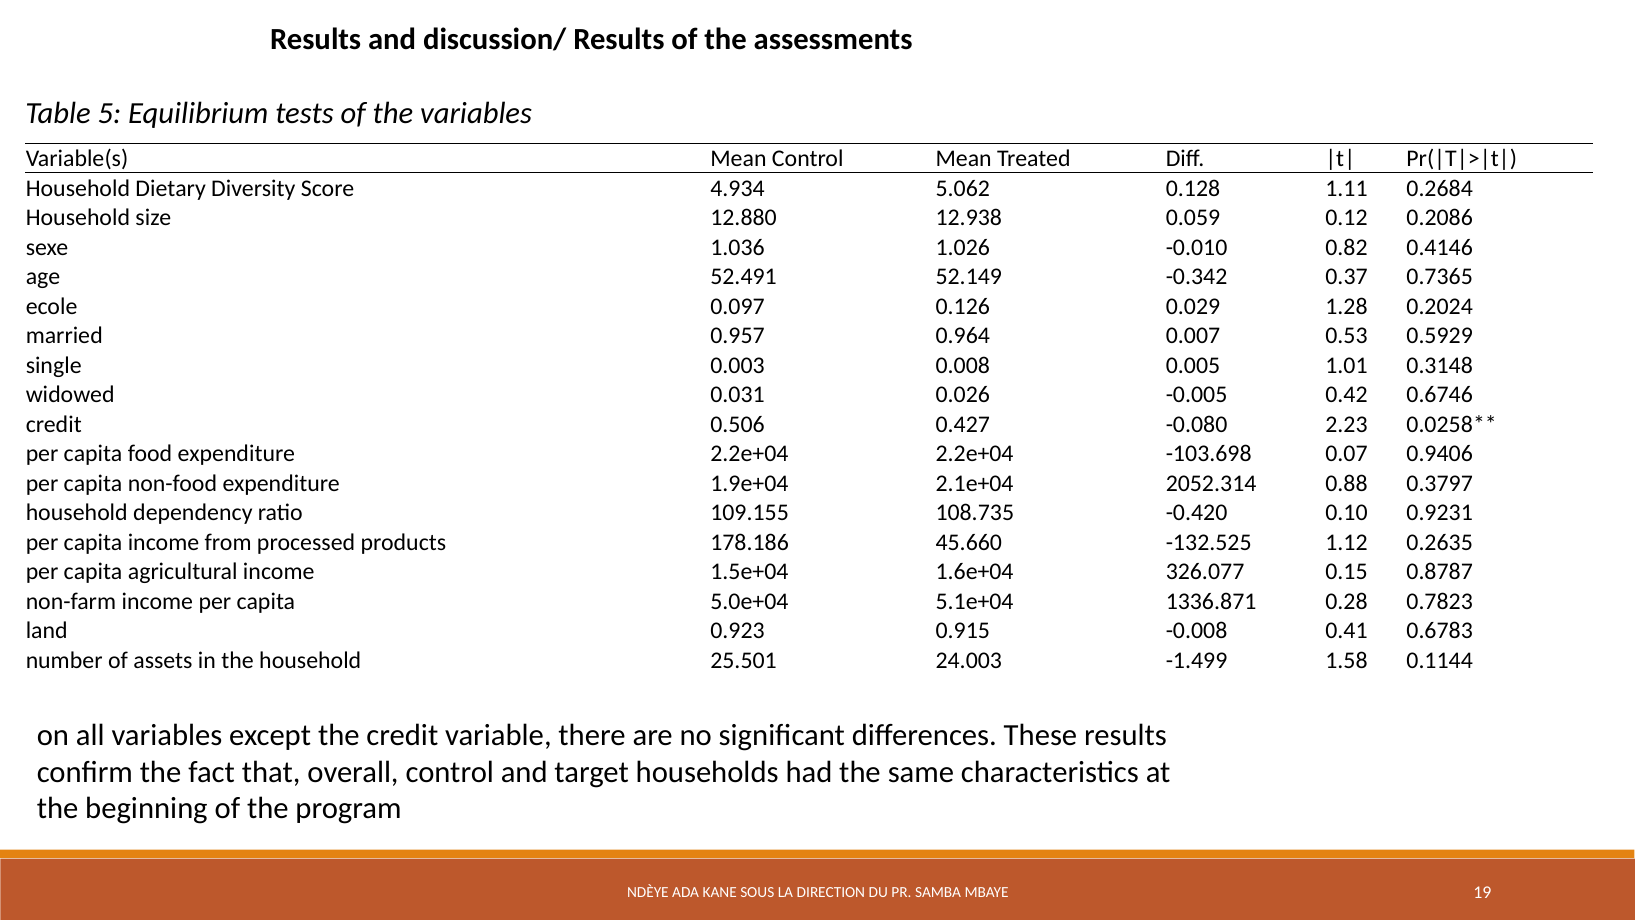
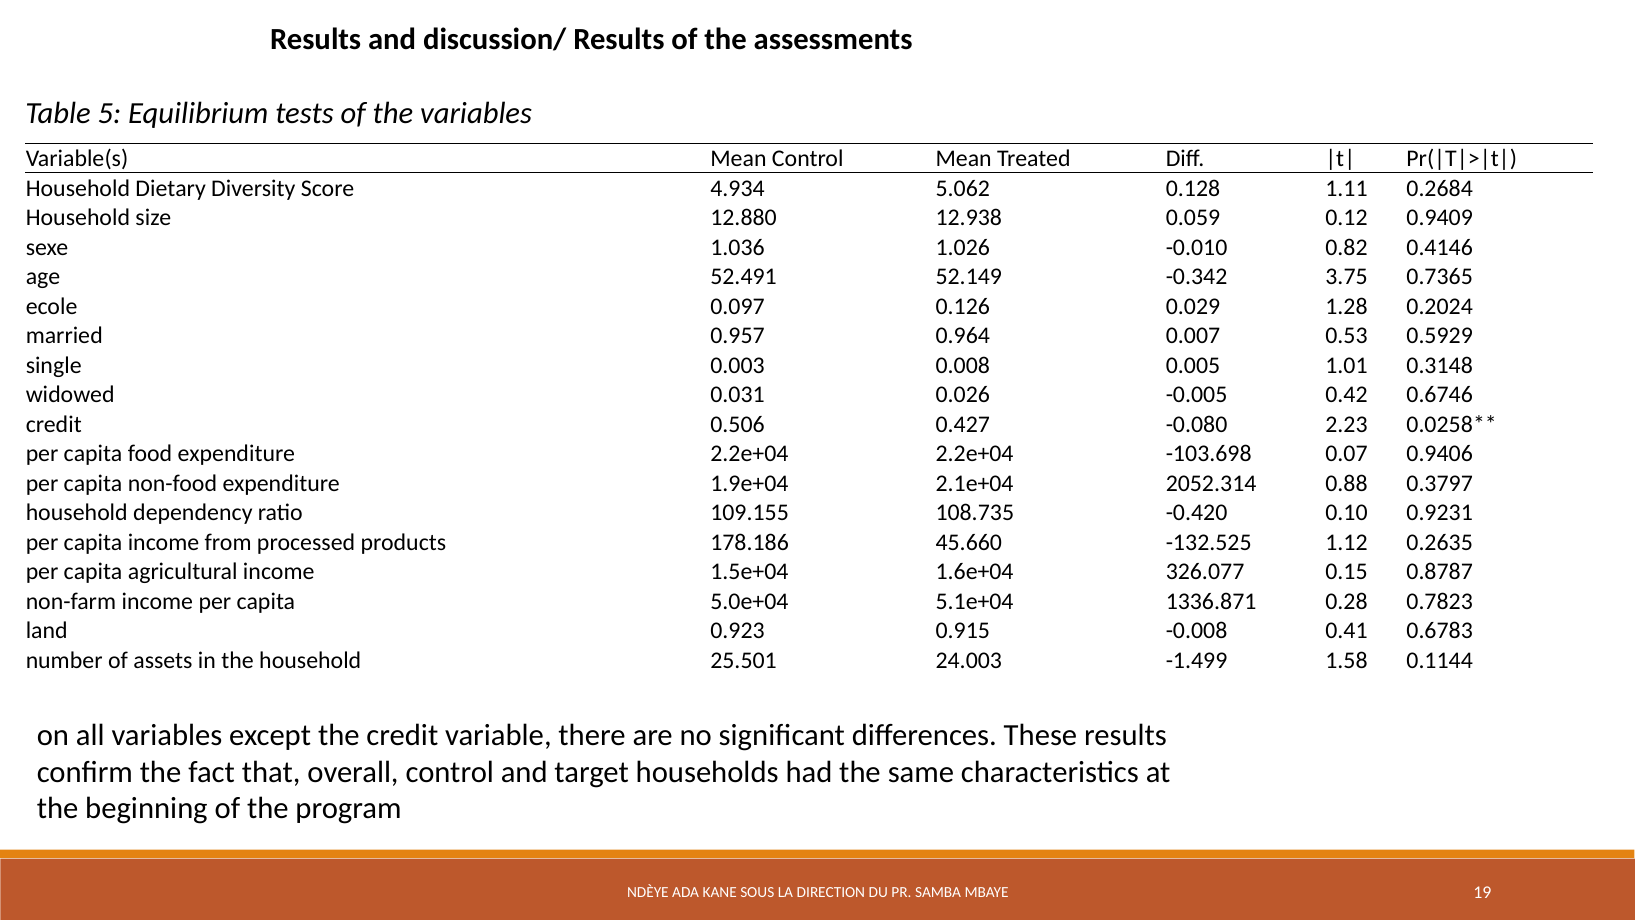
0.2086: 0.2086 -> 0.9409 (1440, 218)
0.37: 0.37 -> 3.75 (1347, 277)
